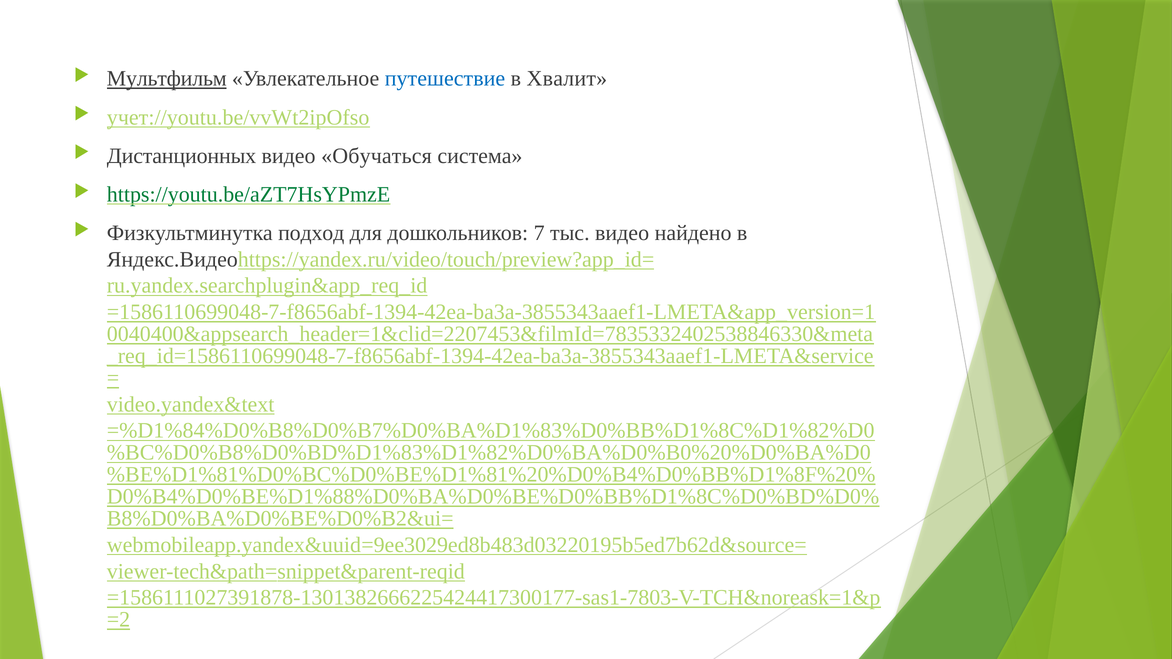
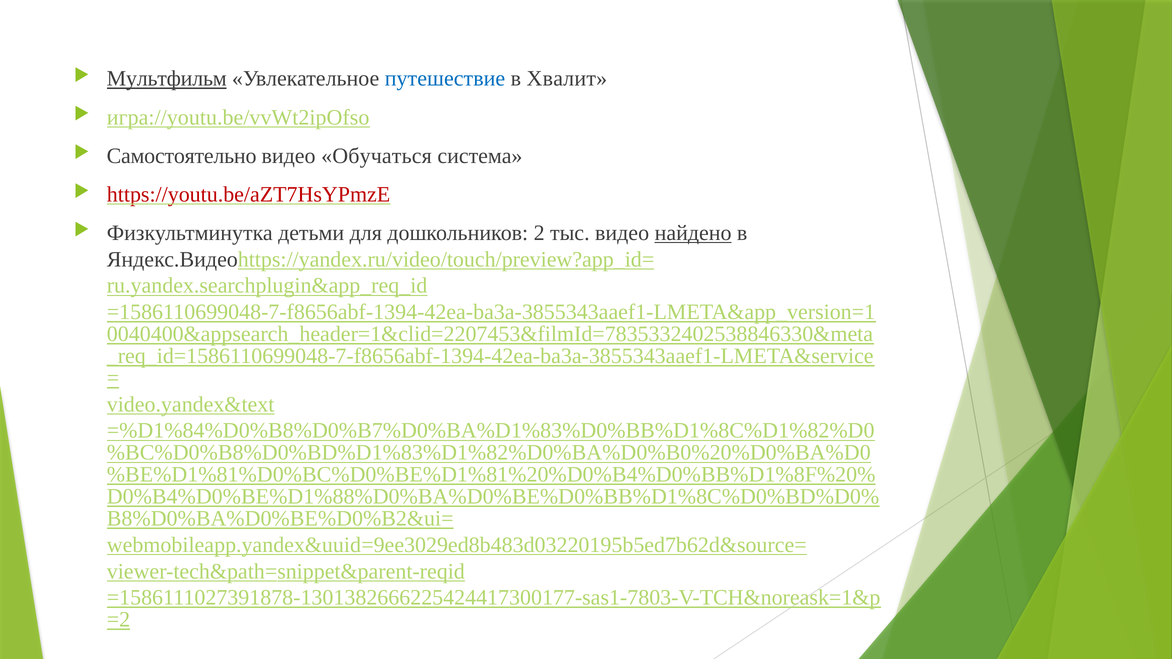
учет://youtu.be/vvWt2ipOfso: учет://youtu.be/vvWt2ipOfso -> игра://youtu.be/vvWt2ipOfso (238, 117)
Дистанционных: Дистанционных -> Самостоятельно (182, 156)
https://youtu.be/aZT7HsYPmzE colour: green -> red (249, 195)
подход: подход -> детьми (311, 233)
7: 7 -> 2 (539, 233)
найдено underline: none -> present (693, 233)
